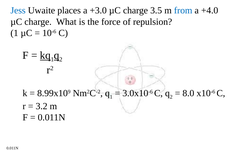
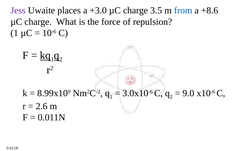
Jess colour: blue -> purple (18, 10)
+4.0: +4.0 -> +8.6 (210, 10)
8.0: 8.0 -> 9.0 (188, 93)
3.2: 3.2 -> 2.6 (42, 106)
